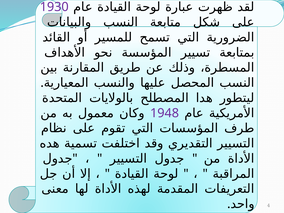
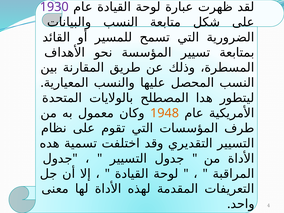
1948 colour: purple -> orange (165, 113)
